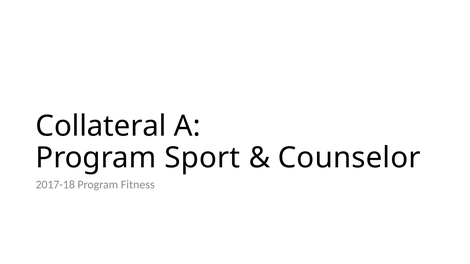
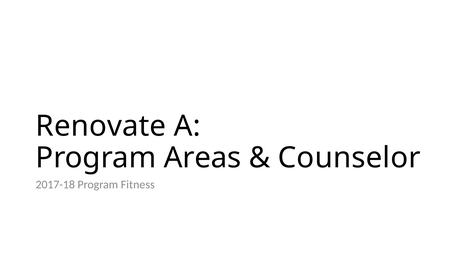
Collateral: Collateral -> Renovate (101, 126)
Sport: Sport -> Areas (203, 158)
